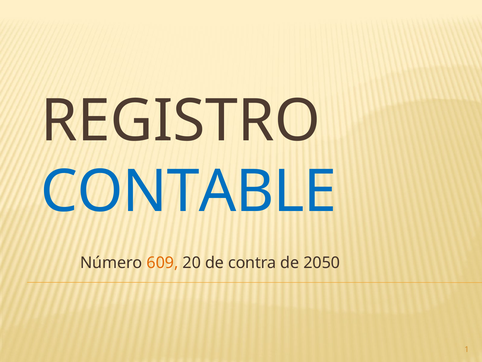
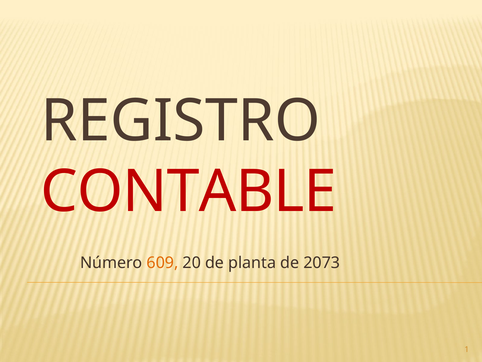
CONTABLE colour: blue -> red (189, 192)
contra: contra -> planta (252, 262)
2050: 2050 -> 2073 (322, 262)
